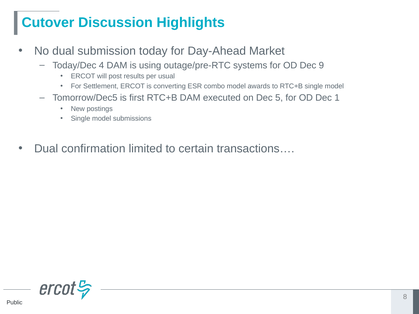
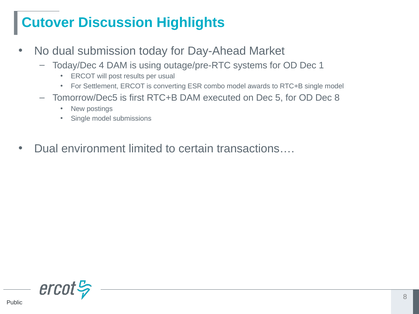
9: 9 -> 1 (321, 65)
Dec 1: 1 -> 8 (337, 98)
confirmation: confirmation -> environment (93, 149)
